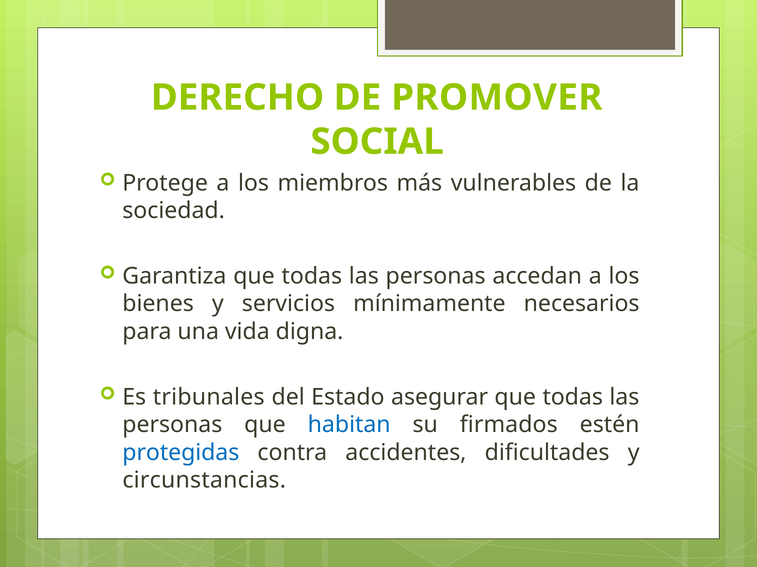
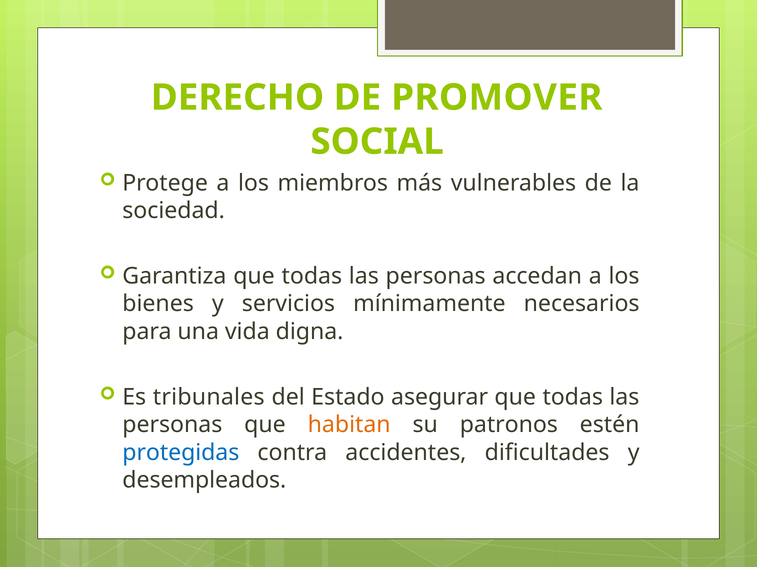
habitan colour: blue -> orange (349, 425)
firmados: firmados -> patronos (509, 425)
circunstancias: circunstancias -> desempleados (204, 481)
